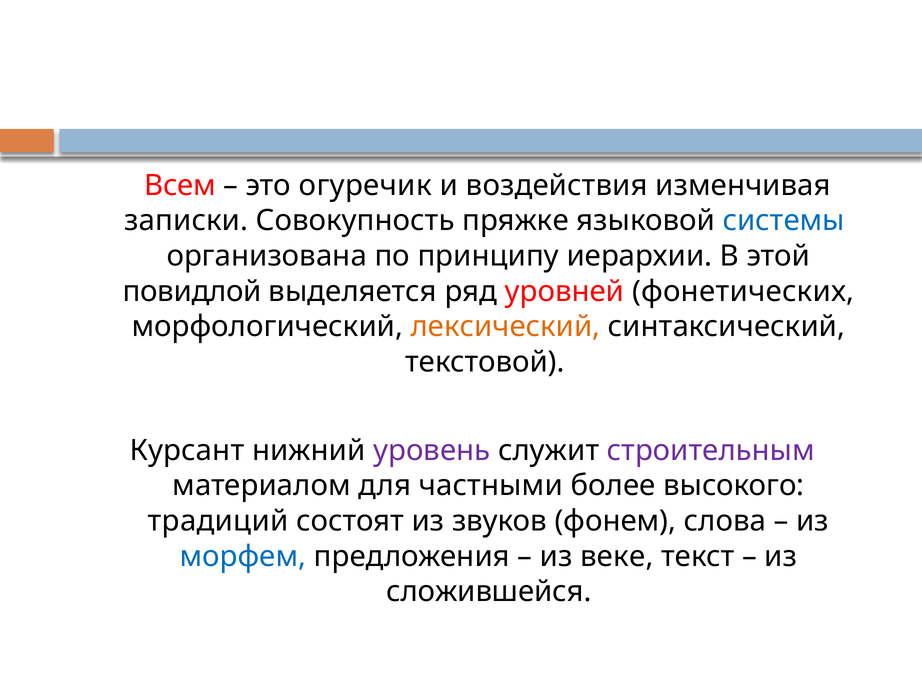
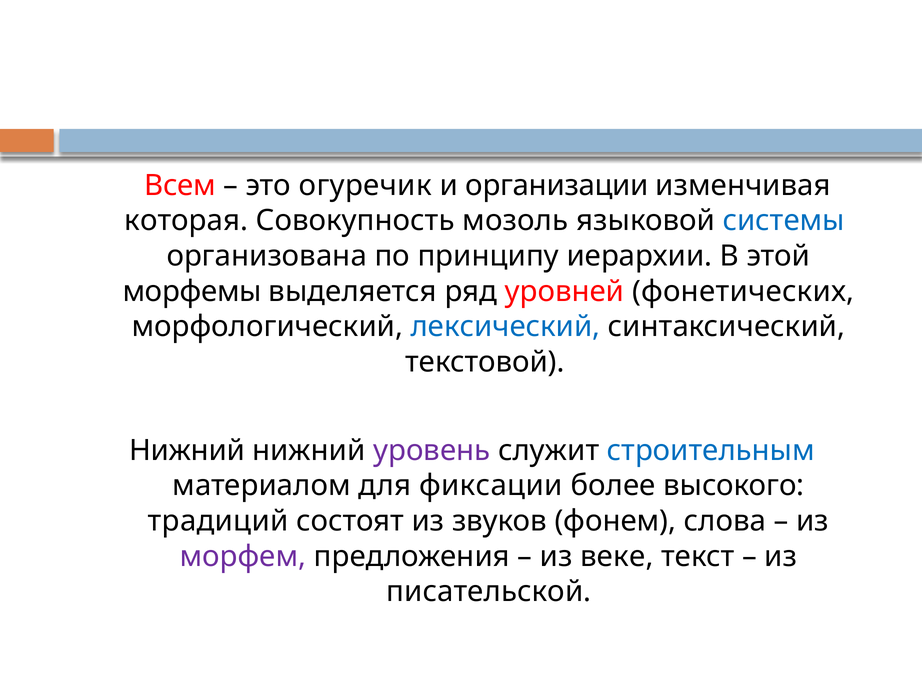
воздействия: воздействия -> организации (557, 186)
записки: записки -> которая (186, 221)
пряжке: пряжке -> мозоль (515, 221)
повидлой: повидлой -> морфемы (192, 292)
лексический colour: orange -> blue (506, 327)
Курсант: Курсант -> Нижний (187, 451)
строительным colour: purple -> blue (711, 451)
частными: частными -> фиксации (491, 486)
морфем colour: blue -> purple (243, 557)
сложившейся: сложившейся -> писательской (489, 592)
